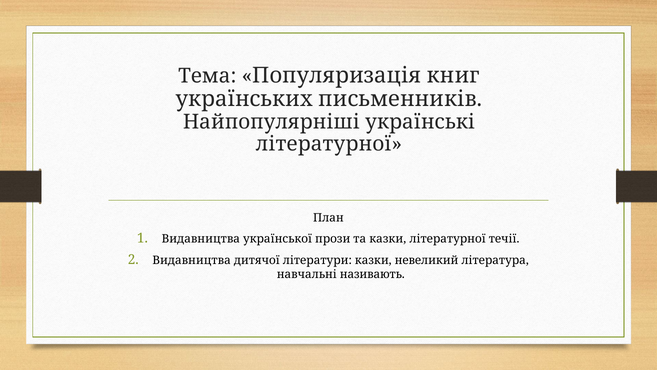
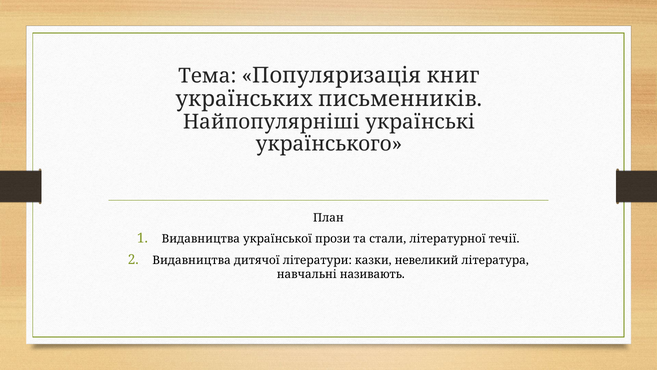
літературної: літературної -> українського (329, 144)
та казки: казки -> стали (388, 239)
